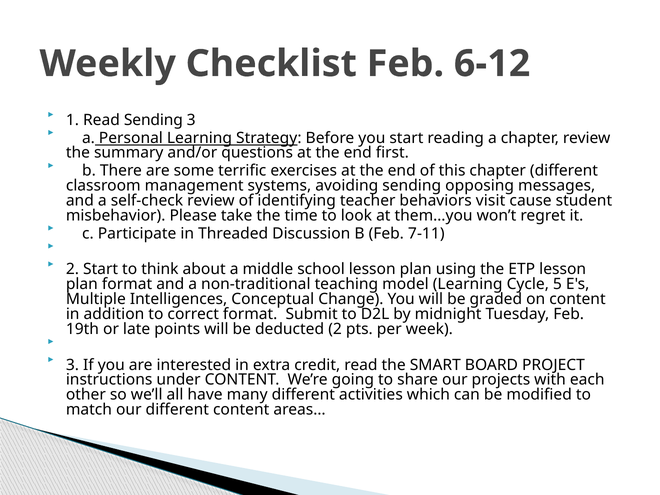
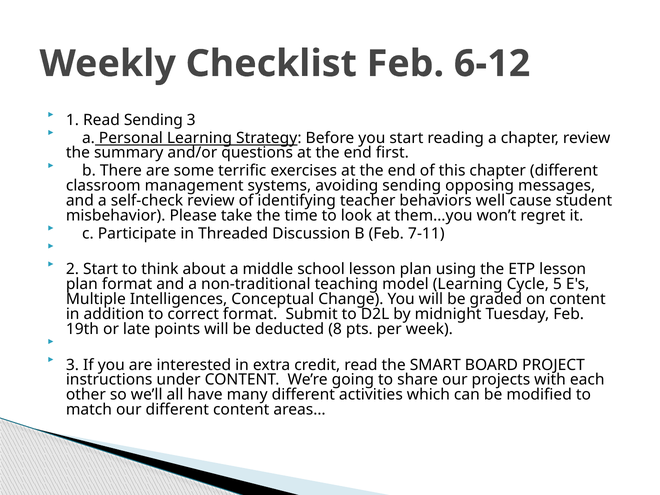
visit: visit -> well (491, 201)
deducted 2: 2 -> 8 (335, 329)
